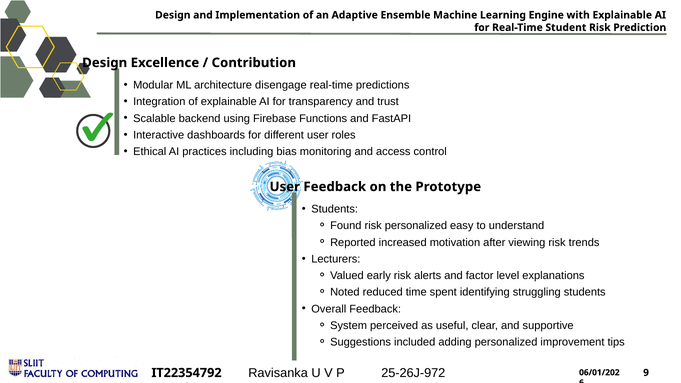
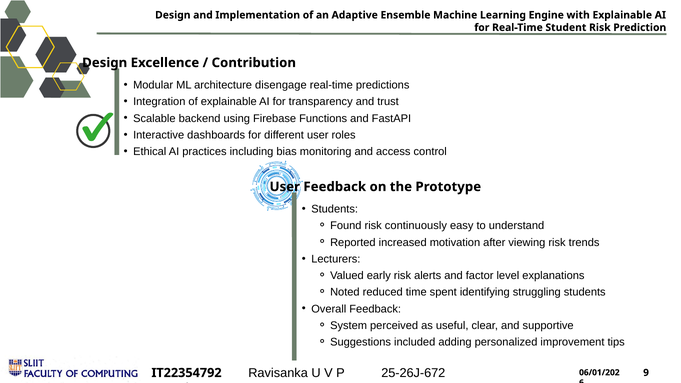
risk personalized: personalized -> continuously (416, 226)
25-26J-972: 25-26J-972 -> 25-26J-672 (413, 373)
